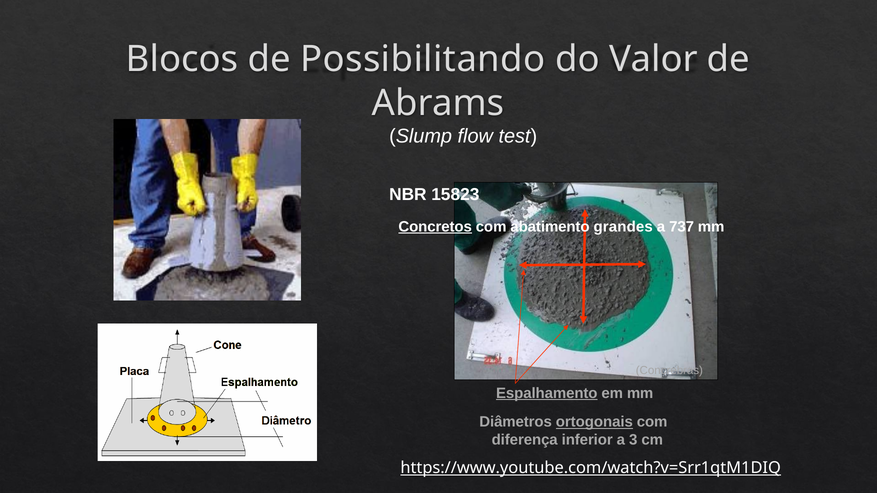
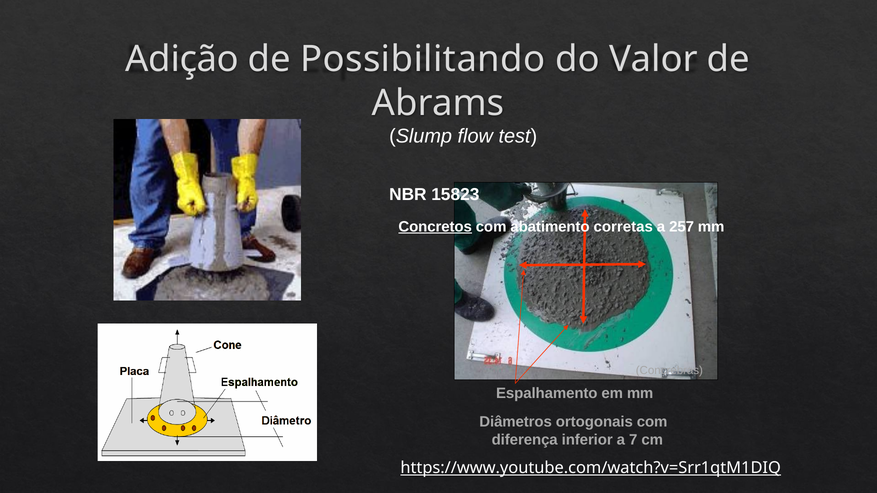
Blocos: Blocos -> Adição (182, 59)
grandes: grandes -> corretas (623, 227)
737: 737 -> 257 (682, 227)
Espalhamento underline: present -> none (547, 393)
ortogonais underline: present -> none (594, 422)
3: 3 -> 7 (633, 440)
